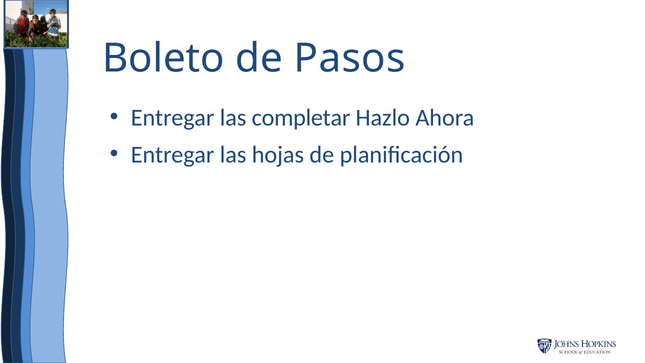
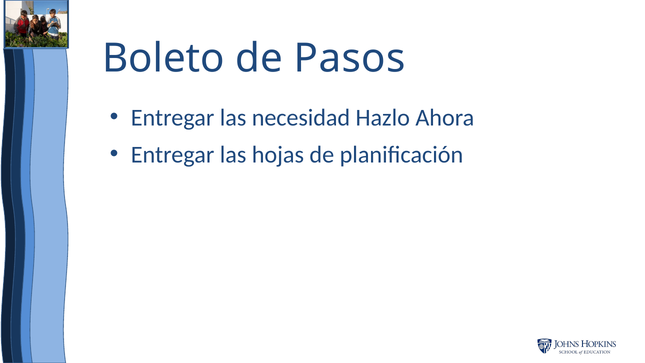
completar: completar -> necesidad (301, 118)
